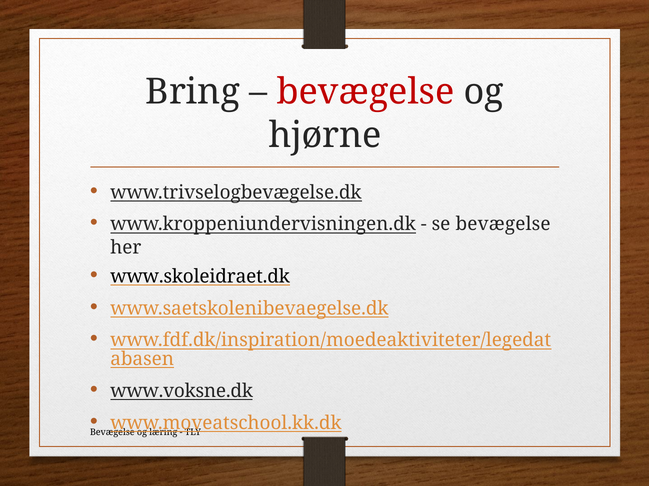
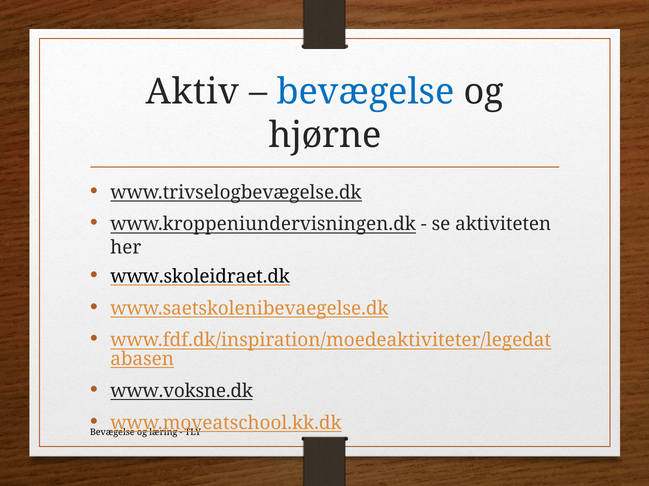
Bring: Bring -> Aktiv (193, 92)
bevægelse colour: red -> blue (365, 92)
se bevægelse: bevægelse -> aktiviteten (503, 225)
